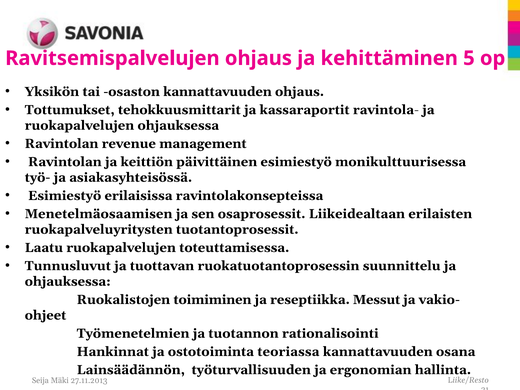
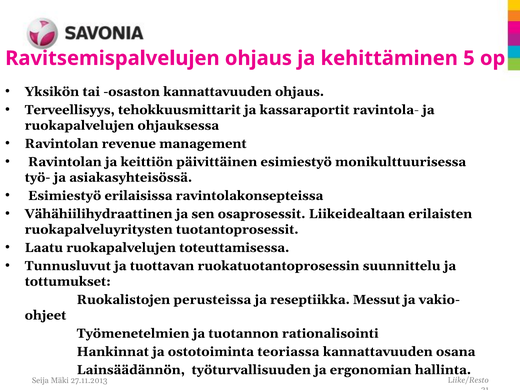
Tottumukset: Tottumukset -> Terveellisyys (70, 110)
Menetelmäosaamisen: Menetelmäosaamisen -> Vähähiilihydraattinen (99, 214)
ohjauksessa: ohjauksessa -> tottumukset (68, 281)
toimiminen: toimiminen -> perusteissa (212, 300)
